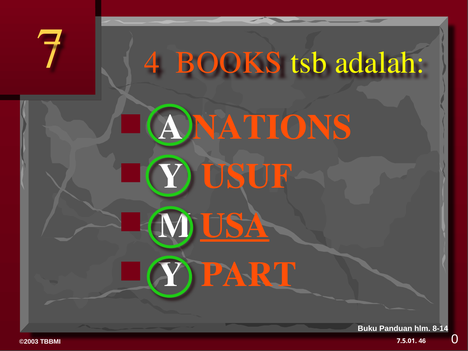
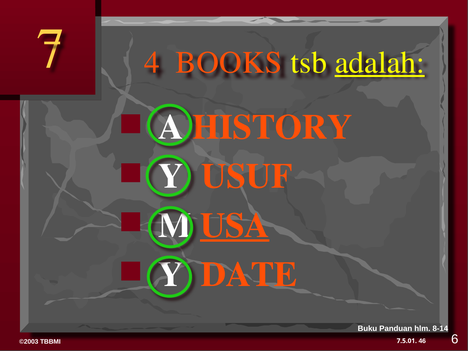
adalah underline: none -> present (380, 63)
NATIONS: NATIONS -> HISTORY (272, 127)
PART: PART -> DATE (249, 275)
0: 0 -> 6 (455, 339)
